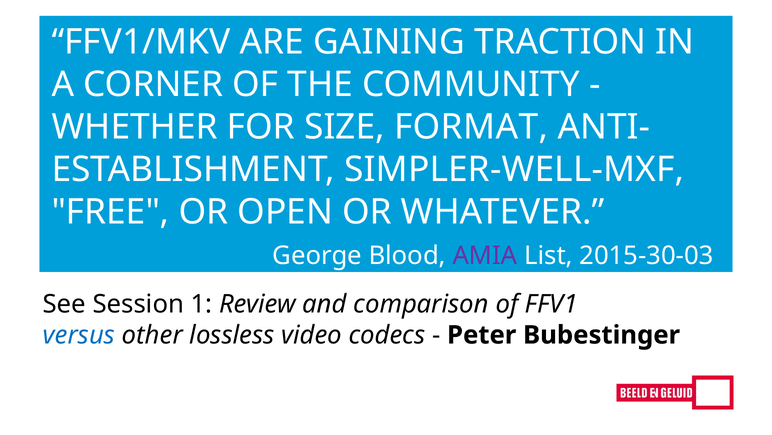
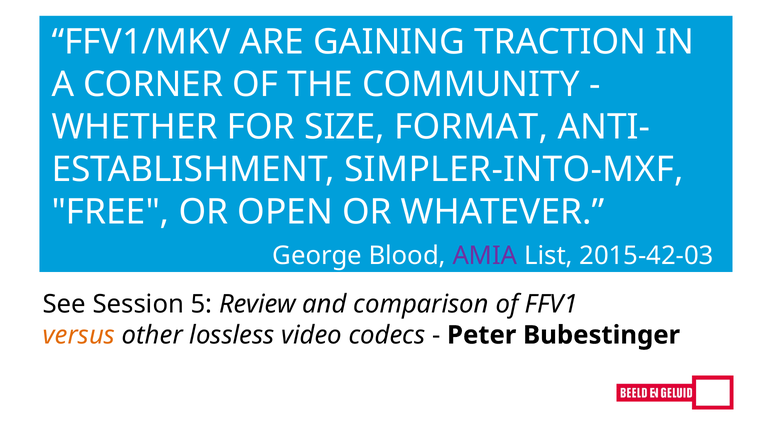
SIMPLER-WELL-MXF: SIMPLER-WELL-MXF -> SIMPLER-INTO-MXF (514, 169)
2015-30-03: 2015-30-03 -> 2015-42-03 (646, 255)
1: 1 -> 5 (201, 304)
versus colour: blue -> orange (79, 335)
